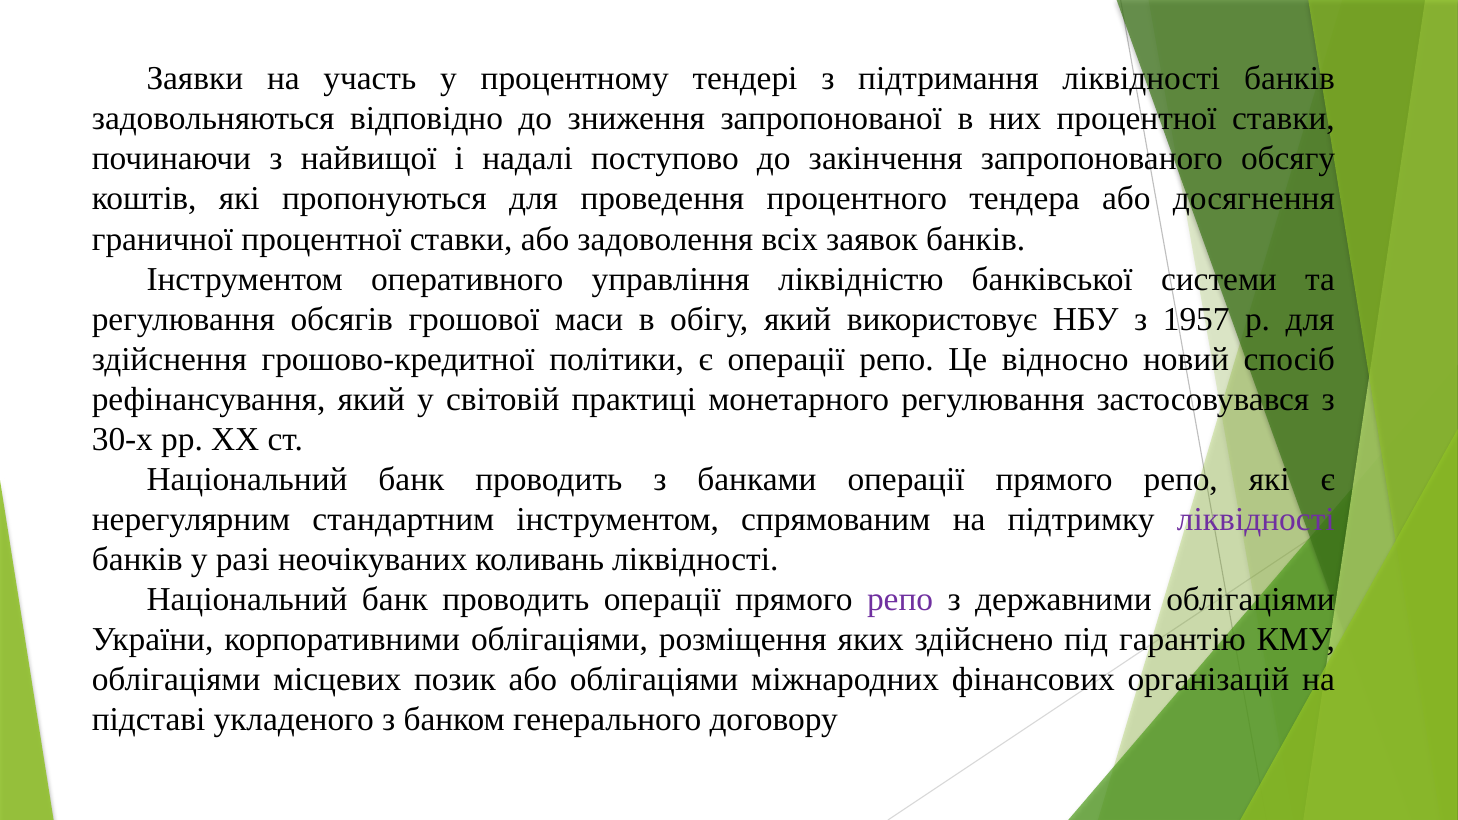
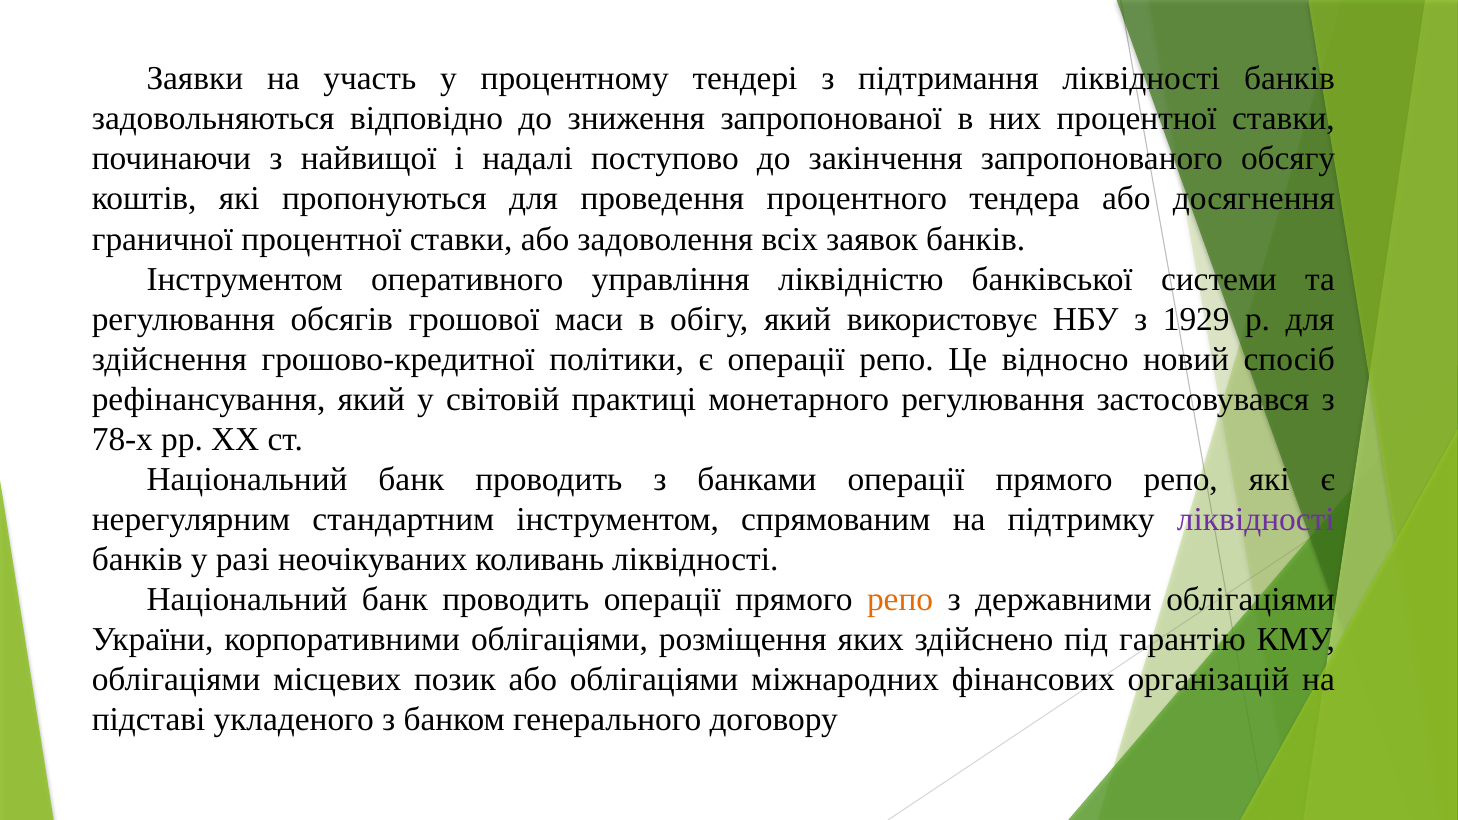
1957: 1957 -> 1929 (1196, 319)
30-х: 30-х -> 78-х (122, 439)
репо colour: purple -> orange (900, 600)
